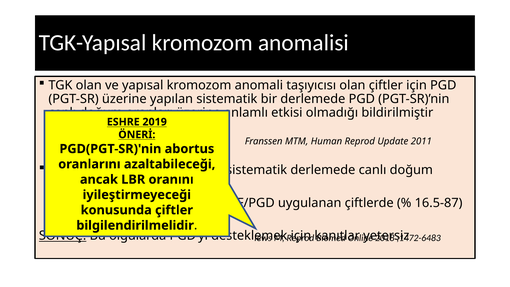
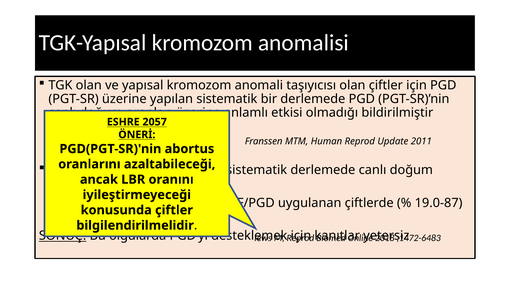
2019: 2019 -> 2057 (155, 122)
16.5-87: 16.5-87 -> 19.0-87 (439, 203)
